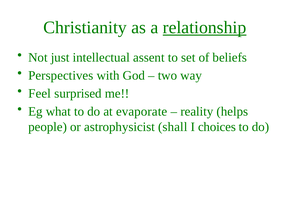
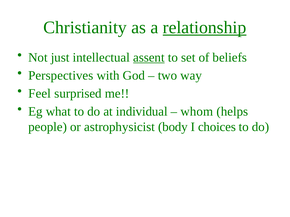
assent underline: none -> present (149, 58)
evaporate: evaporate -> individual (142, 112)
reality: reality -> whom (197, 112)
shall: shall -> body (173, 127)
